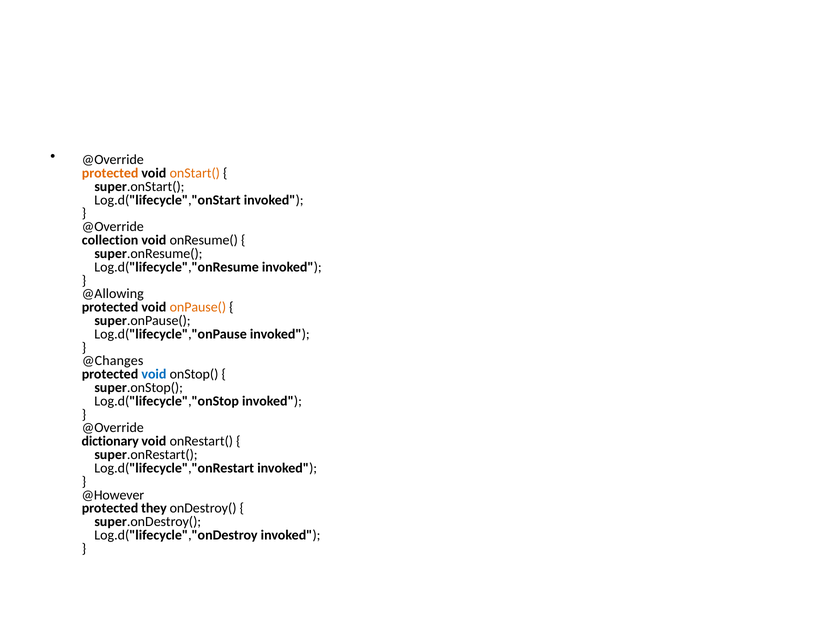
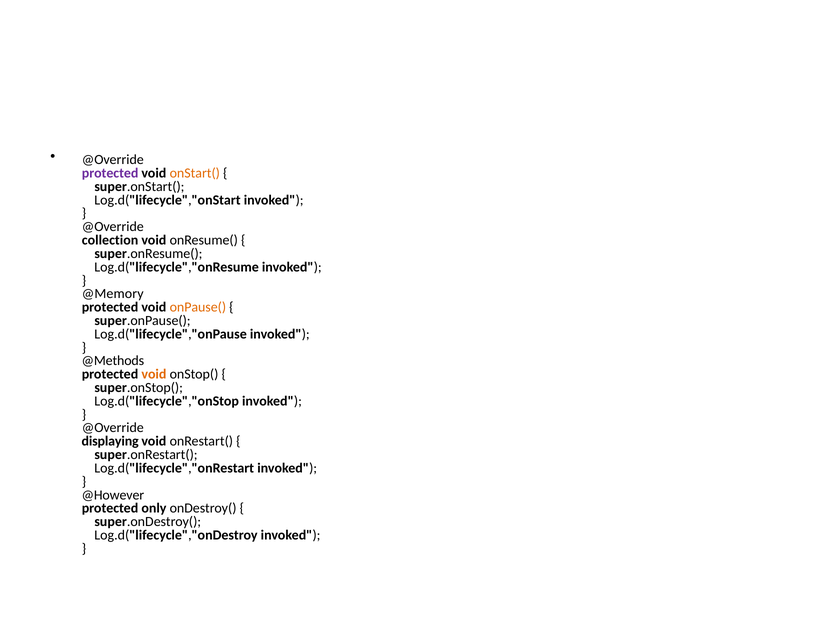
protected colour: orange -> purple (110, 173)
@Allowing: @Allowing -> @Memory (113, 294)
@Changes: @Changes -> @Methods (113, 361)
void colour: blue -> orange (154, 374)
dictionary: dictionary -> displaying (110, 441)
they: they -> only (154, 509)
